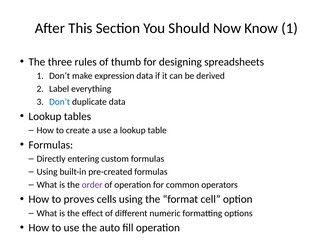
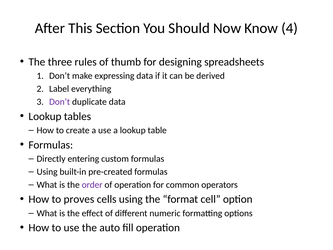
Know 1: 1 -> 4 (290, 28)
expression: expression -> expressing (114, 76)
Don’t colour: blue -> purple (60, 102)
